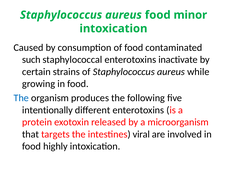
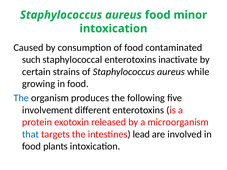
intentionally: intentionally -> involvement (47, 110)
that colour: black -> blue (31, 134)
viral: viral -> lead (141, 134)
highly: highly -> plants (55, 147)
